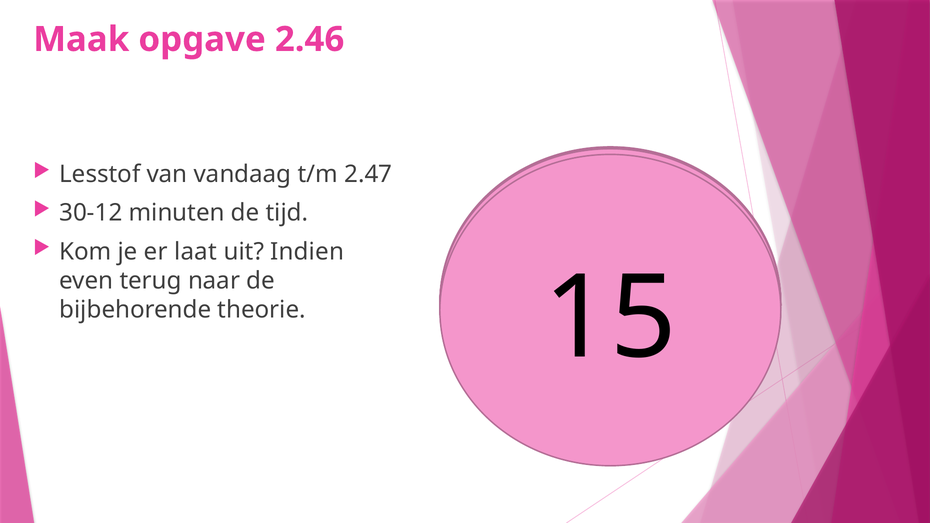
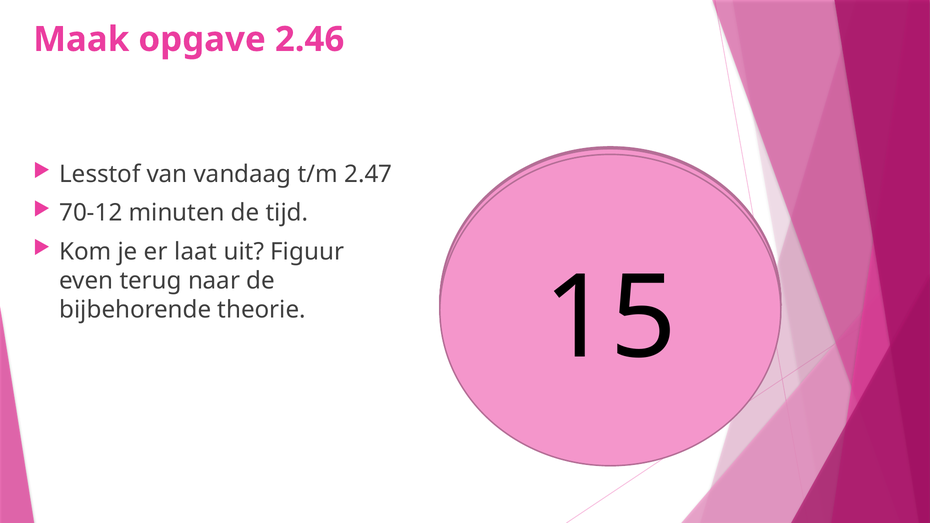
30-12: 30-12 -> 70-12 (91, 213)
Indien: Indien -> Figuur (307, 252)
